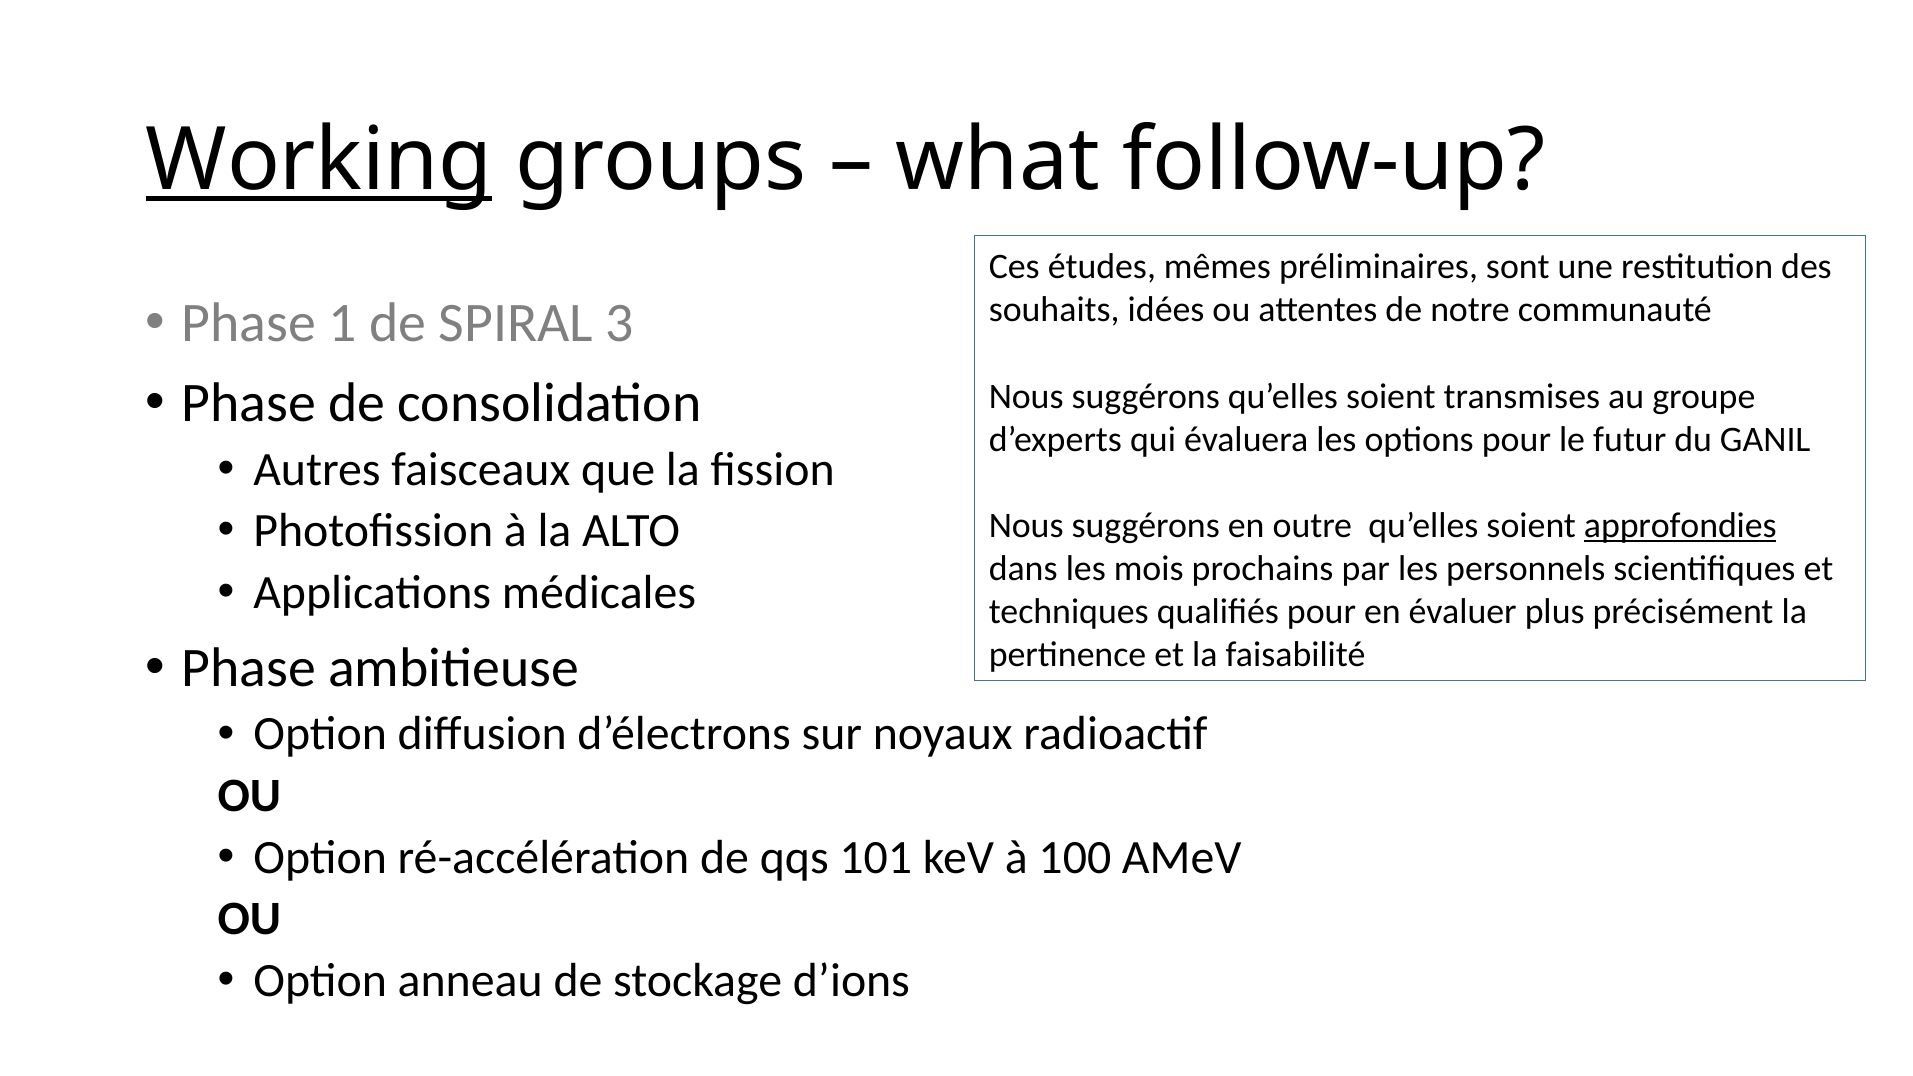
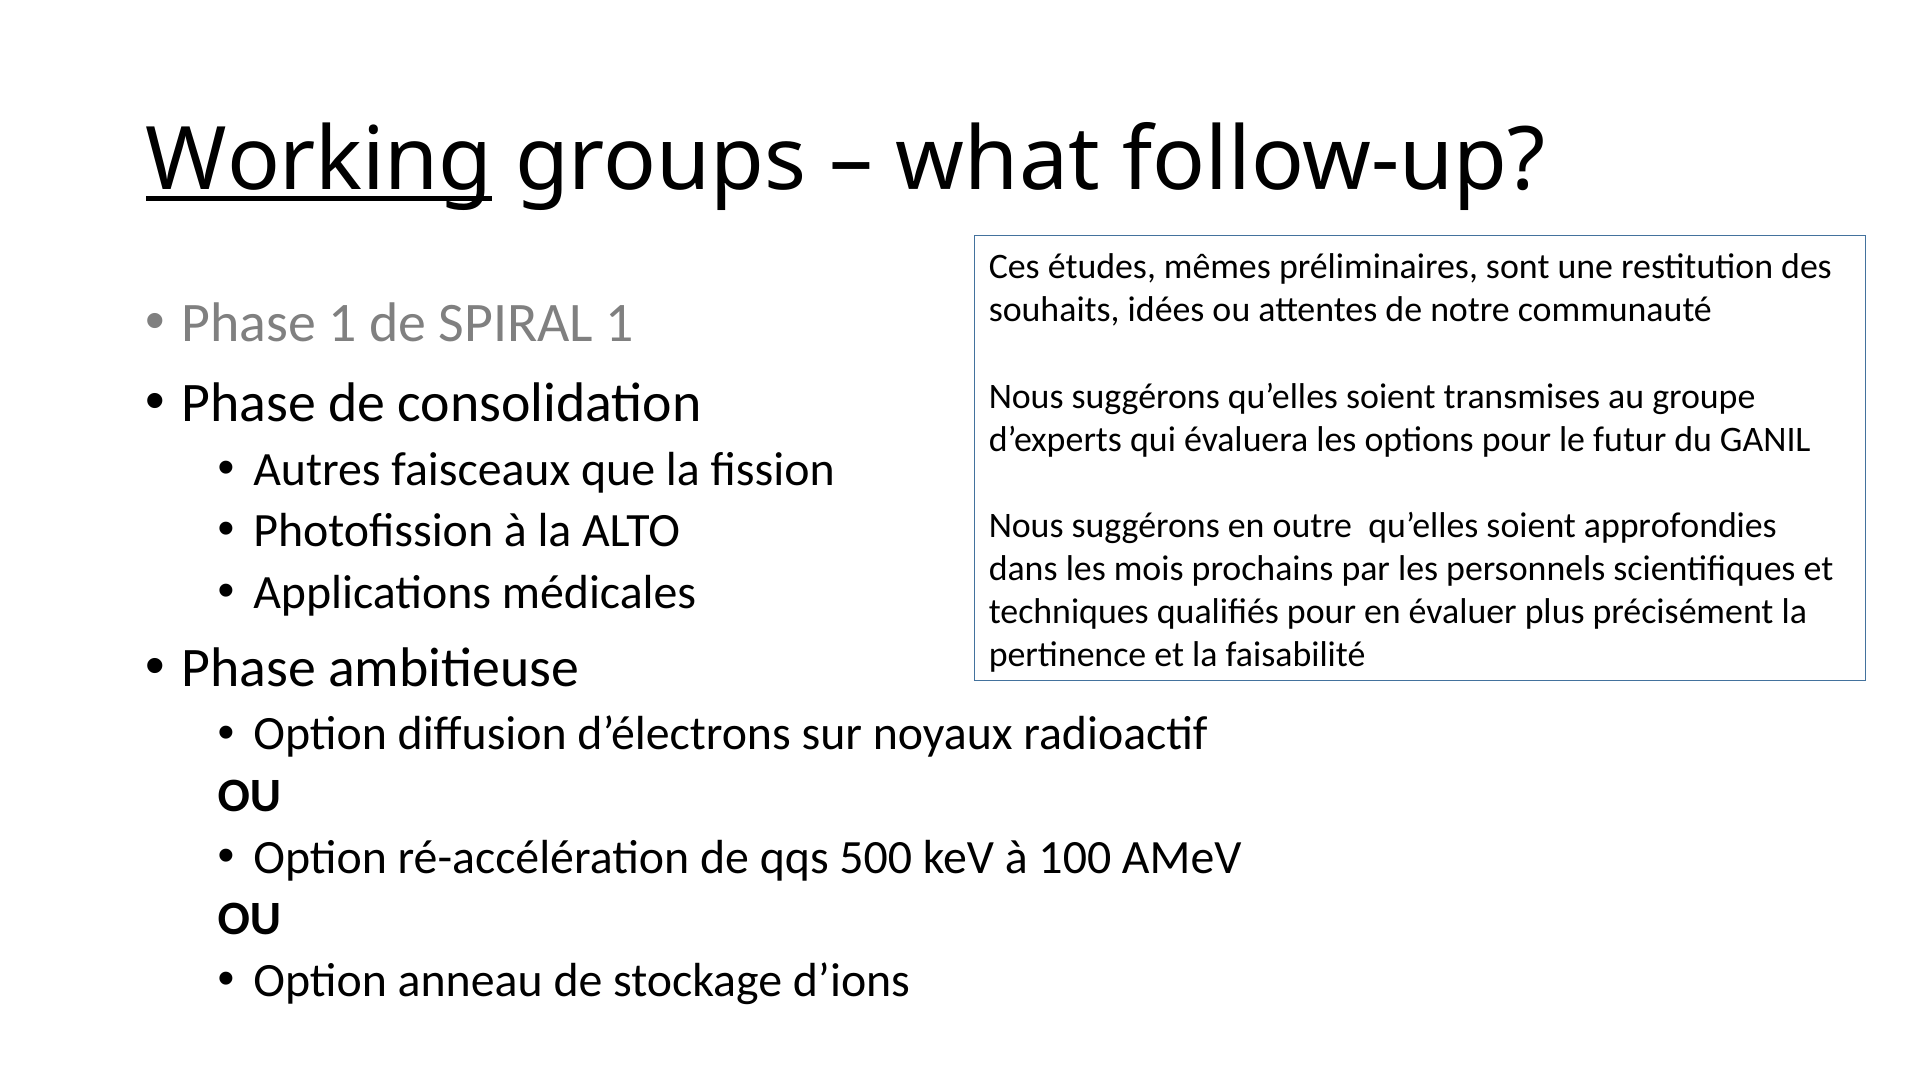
SPIRAL 3: 3 -> 1 (620, 323)
approfondies underline: present -> none (1680, 525)
101: 101 -> 500 (876, 857)
